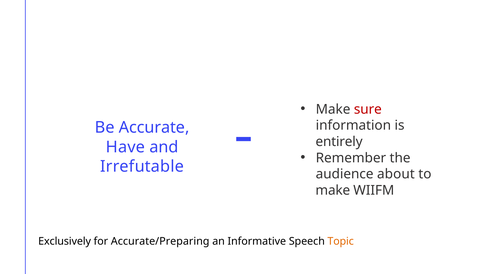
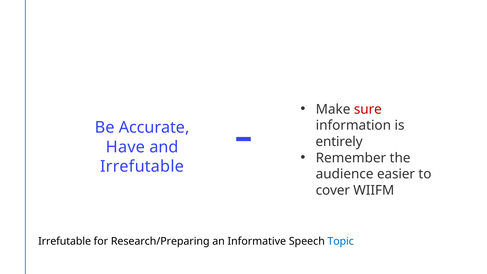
about: about -> easier (396, 174)
make: make -> cover (333, 190)
Exclusively: Exclusively -> Irrefutable (65, 241)
Accurate/Preparing: Accurate/Preparing -> Research/Preparing (160, 241)
Topic colour: orange -> blue (341, 241)
